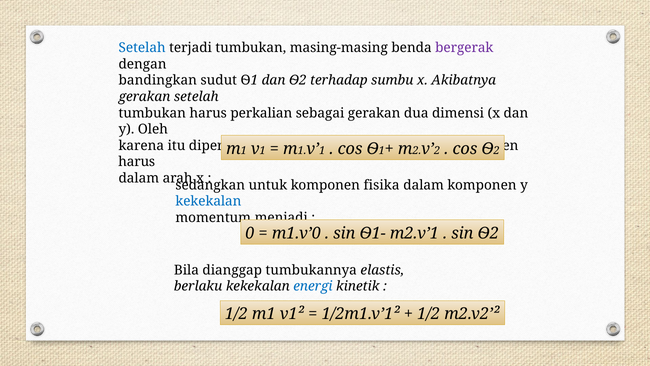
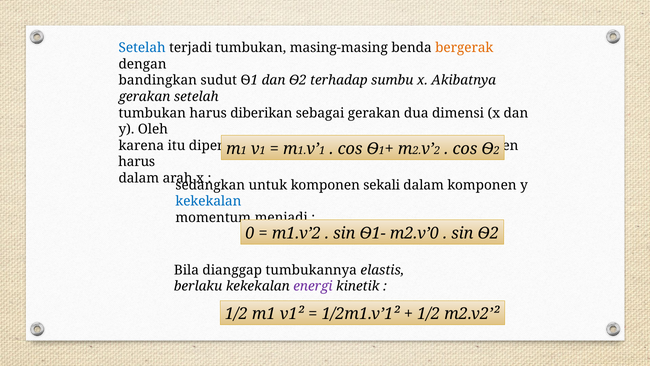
bergerak colour: purple -> orange (464, 48)
perkalian: perkalian -> diberikan (261, 113)
fisika: fisika -> sekali (382, 185)
m1.v’0: m1.v’0 -> m1.v’2 (296, 233)
m2.v’1: m2.v’1 -> m2.v’0 (414, 233)
energi colour: blue -> purple (313, 286)
